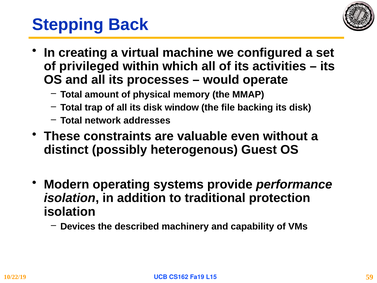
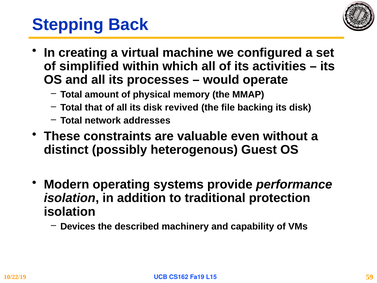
privileged: privileged -> simplified (89, 66)
trap: trap -> that (94, 107)
window: window -> revived (182, 107)
